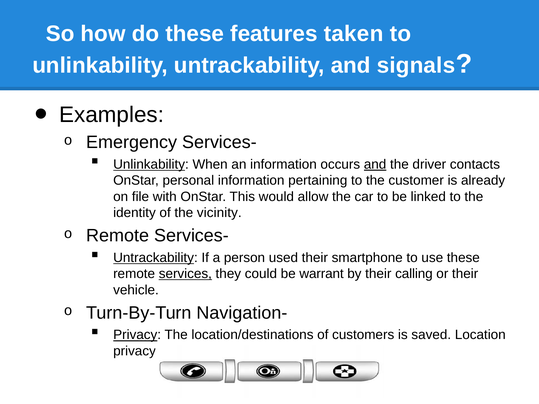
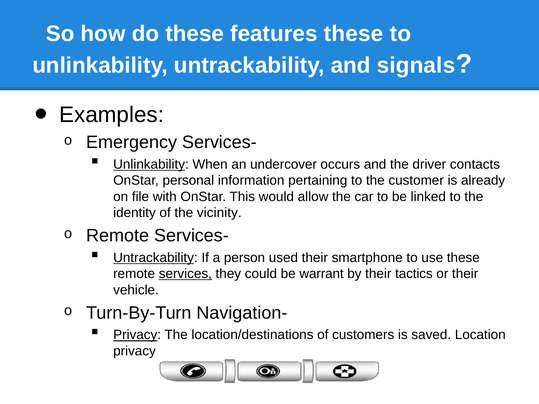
features taken: taken -> these (354, 34)
an information: information -> undercover (283, 164)
and underline: present -> none (375, 164)
calling: calling -> tactics (414, 274)
